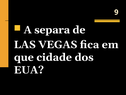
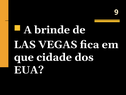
separa: separa -> brinde (52, 30)
